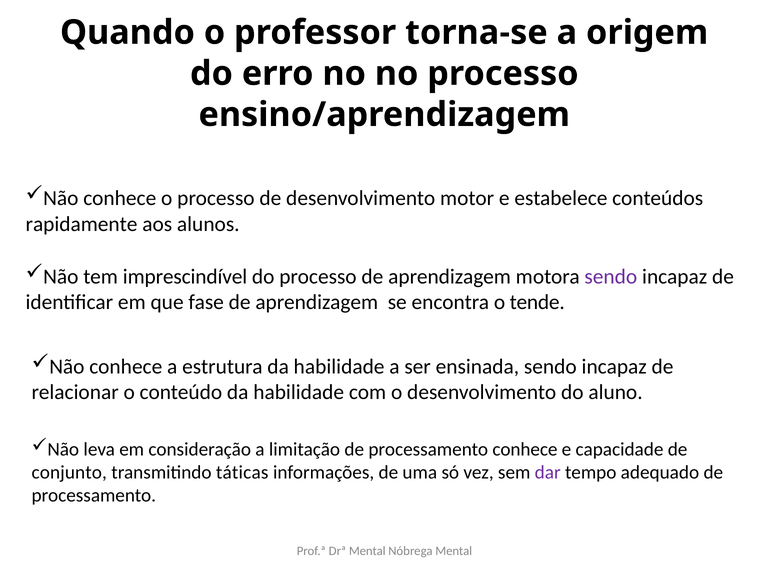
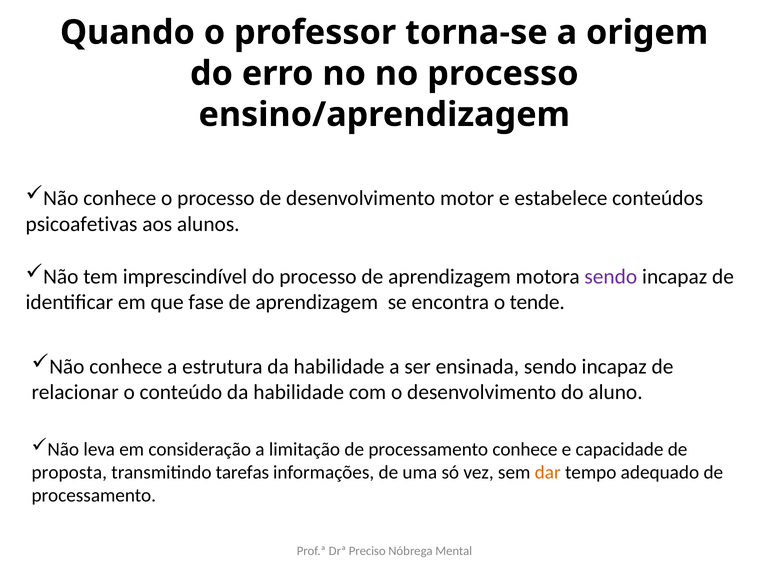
rapidamente: rapidamente -> psicoafetivas (82, 224)
conjunto: conjunto -> proposta (69, 472)
táticas: táticas -> tarefas (242, 472)
dar colour: purple -> orange (548, 472)
Drª Mental: Mental -> Preciso (367, 551)
